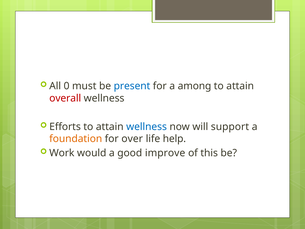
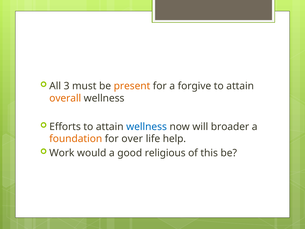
0: 0 -> 3 (67, 86)
present colour: blue -> orange (132, 86)
among: among -> forgive (194, 86)
overall colour: red -> orange (65, 98)
support: support -> broader (230, 127)
improve: improve -> religious (165, 153)
